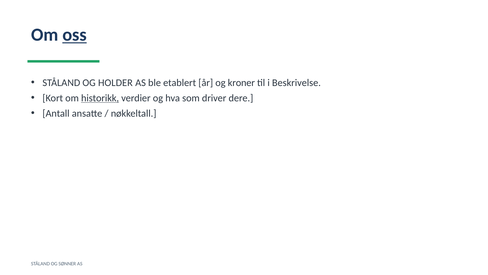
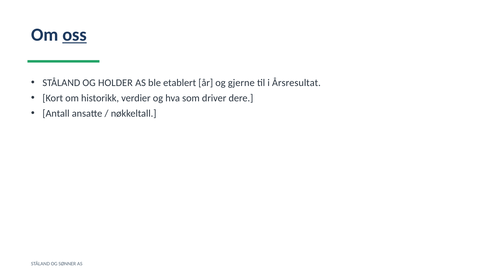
kroner: kroner -> gjerne (241, 83)
Beskrivelse: Beskrivelse -> Årsresultat (296, 83)
historikk underline: present -> none (100, 98)
